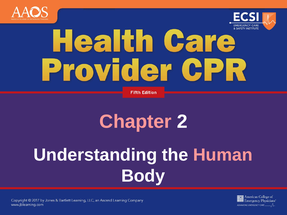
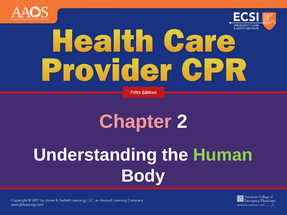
Human colour: pink -> light green (223, 155)
